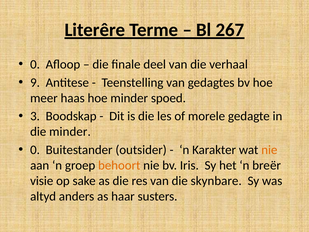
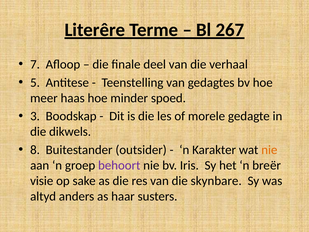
0: 0 -> 7 (35, 64)
9: 9 -> 5 (35, 82)
die minder: minder -> dikwels (70, 132)
0: 0 -> 8 (35, 150)
behoort colour: orange -> purple (119, 165)
